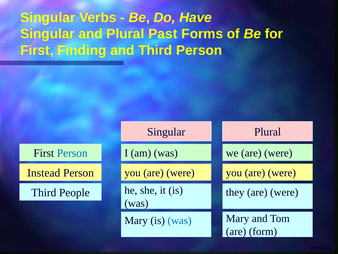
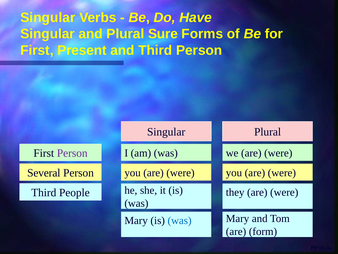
Past: Past -> Sure (163, 34)
Finding: Finding -> Present (82, 50)
Person colour: blue -> purple (72, 153)
Instead: Instead -> Several (44, 173)
